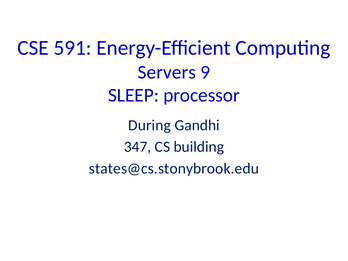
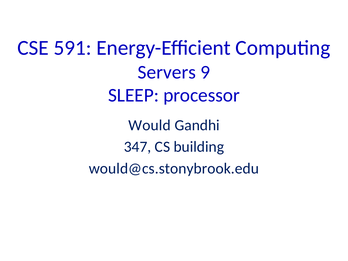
During: During -> Would (150, 125)
states@cs.stonybrook.edu: states@cs.stonybrook.edu -> would@cs.stonybrook.edu (174, 169)
